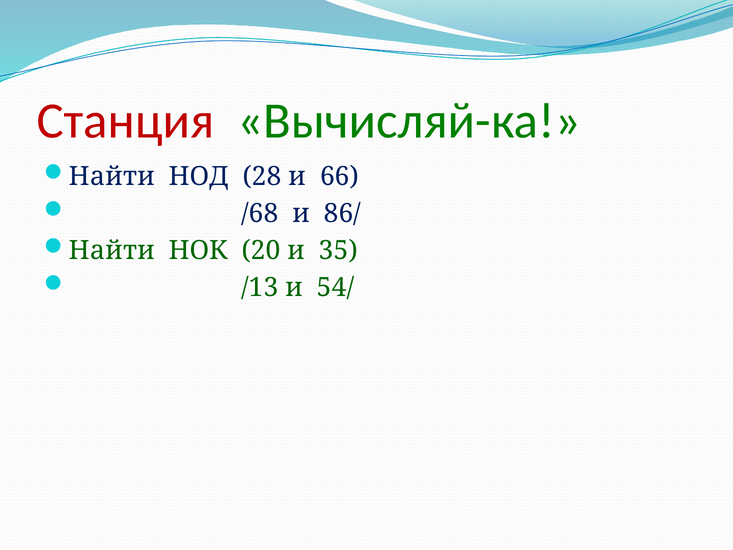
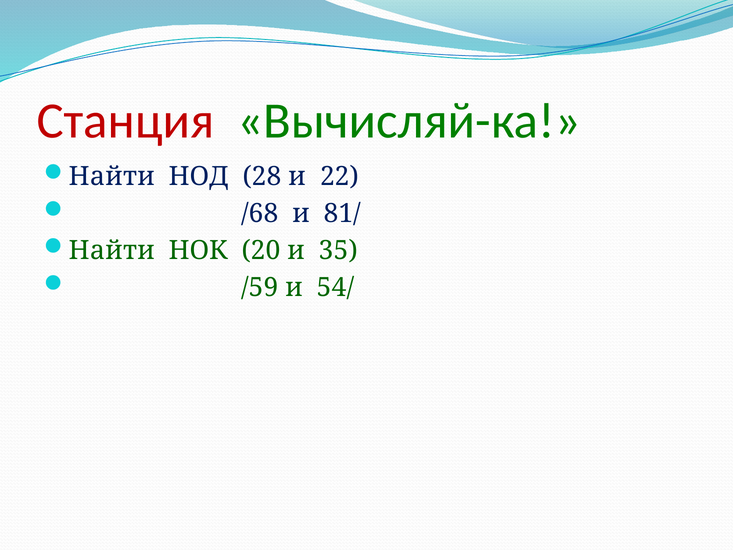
66: 66 -> 22 (339, 176)
86/: 86/ -> 81/ (342, 214)
/13: /13 -> /59 (260, 288)
